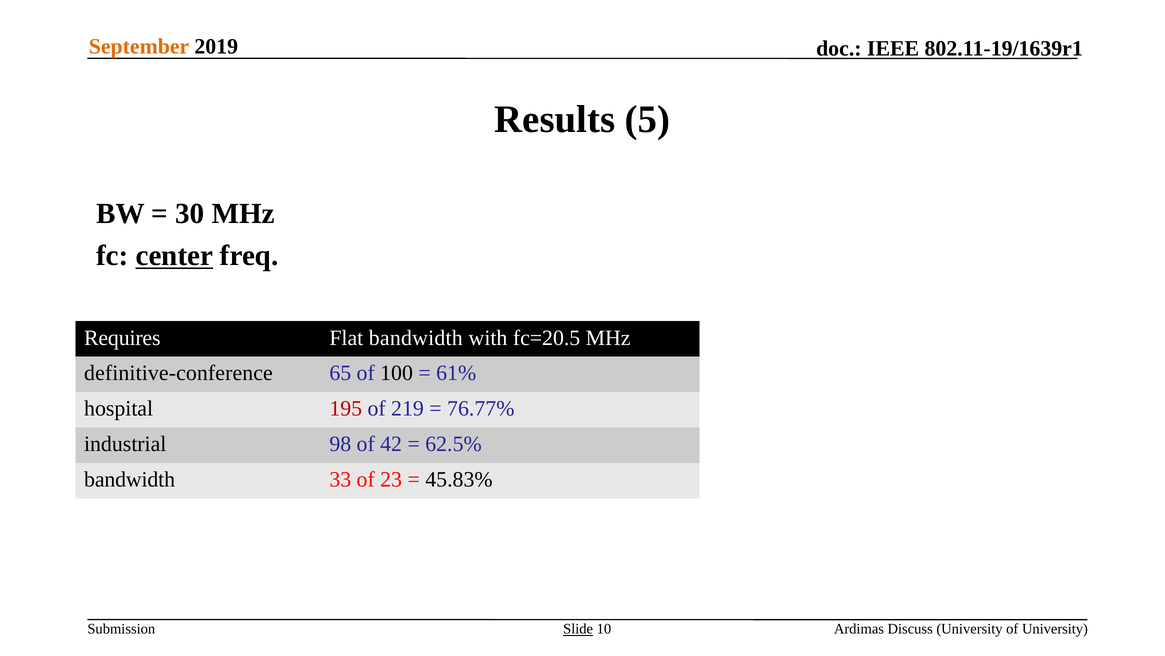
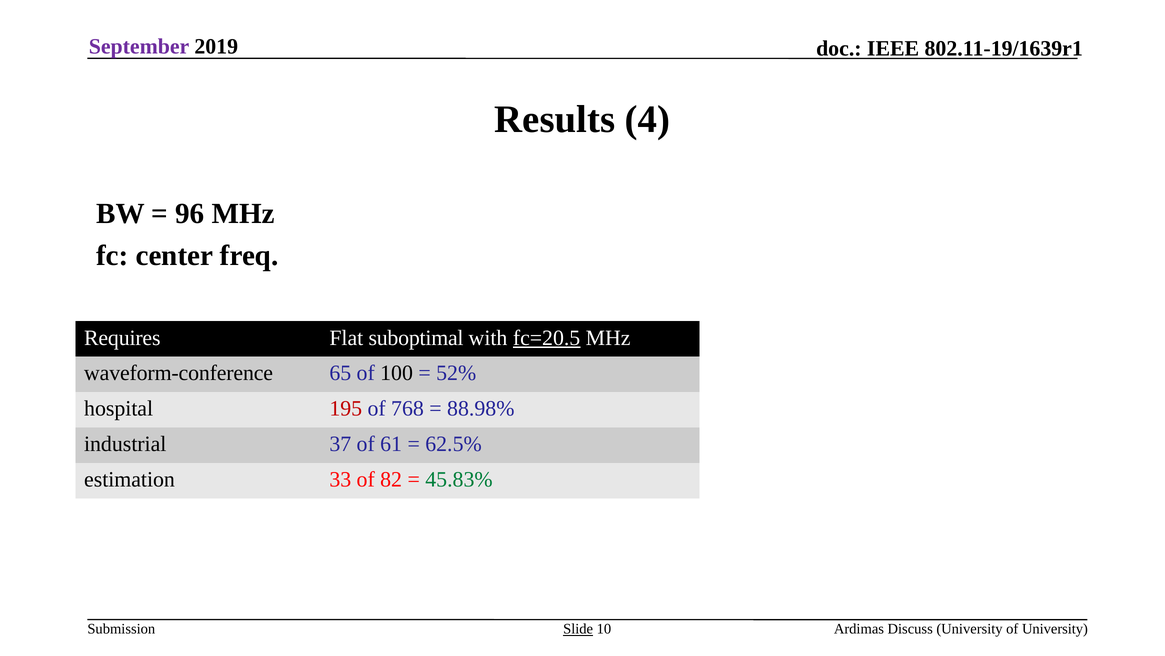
September colour: orange -> purple (139, 46)
5: 5 -> 4 (648, 119)
30: 30 -> 96 (190, 213)
center underline: present -> none (174, 255)
Flat bandwidth: bandwidth -> suboptimal (416, 337)
fc=20.5 underline: none -> present (547, 337)
definitive-conference: definitive-conference -> waveform-conference (179, 373)
61%: 61% -> 52% (456, 373)
219: 219 -> 768 (407, 408)
76.77%: 76.77% -> 88.98% (481, 408)
98: 98 -> 37 (340, 444)
42: 42 -> 61 (391, 444)
bandwidth: bandwidth -> estimation (130, 479)
23: 23 -> 82 (391, 479)
45.83% colour: black -> green (459, 479)
